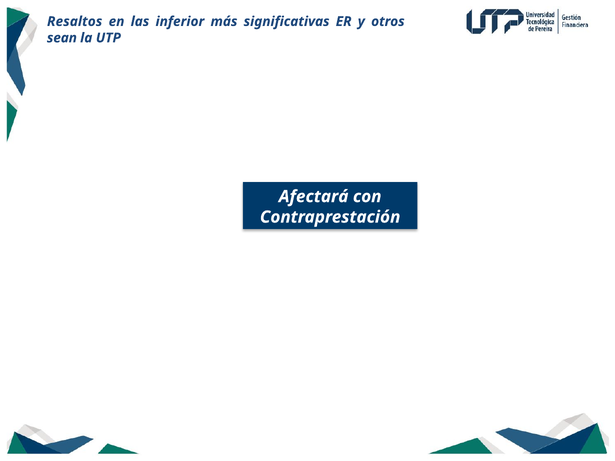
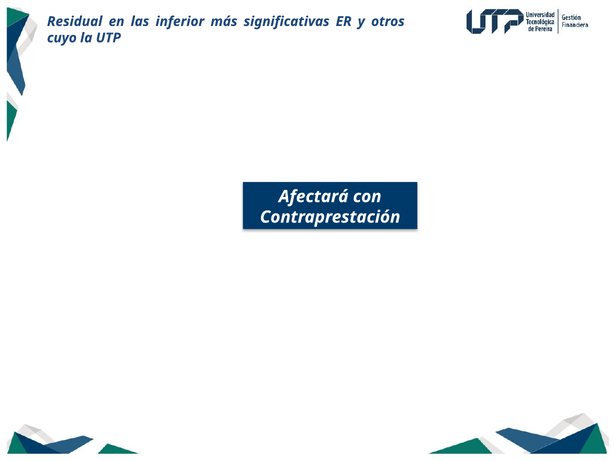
Resaltos: Resaltos -> Residual (75, 21)
sean: sean -> cuyo (62, 38)
